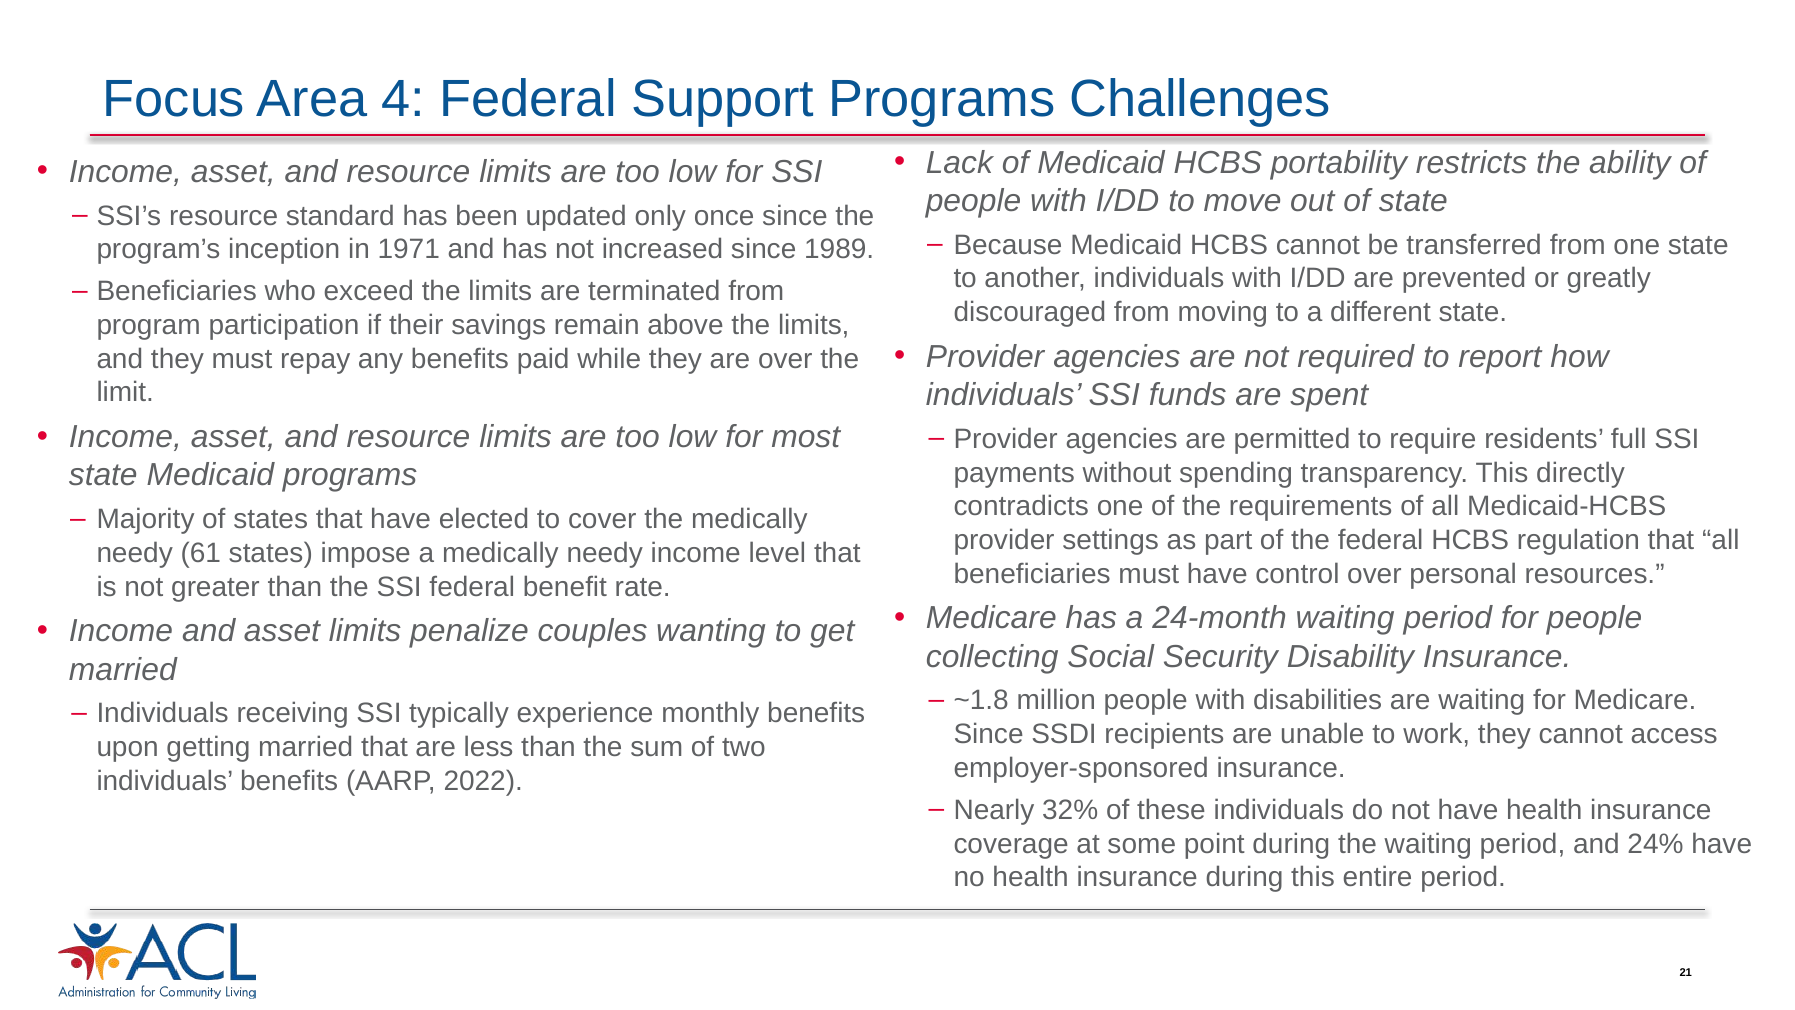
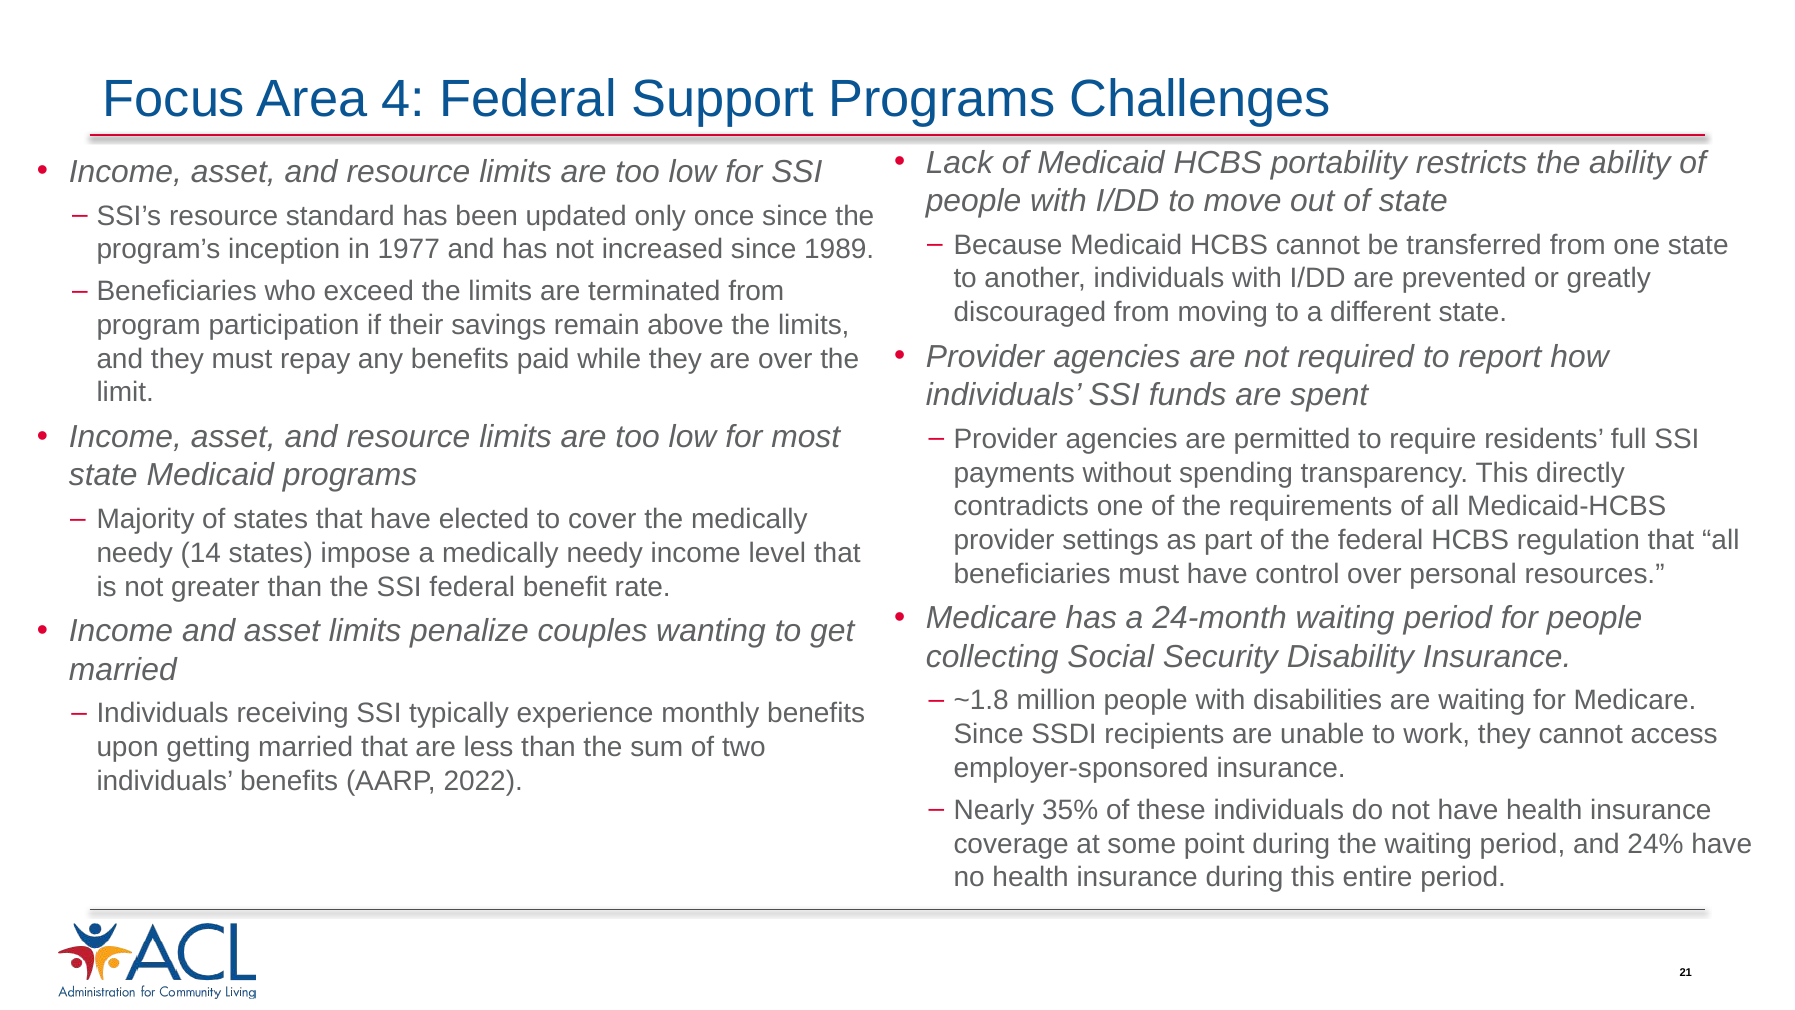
1971: 1971 -> 1977 (409, 249)
61: 61 -> 14 (201, 553)
32%: 32% -> 35% (1070, 810)
